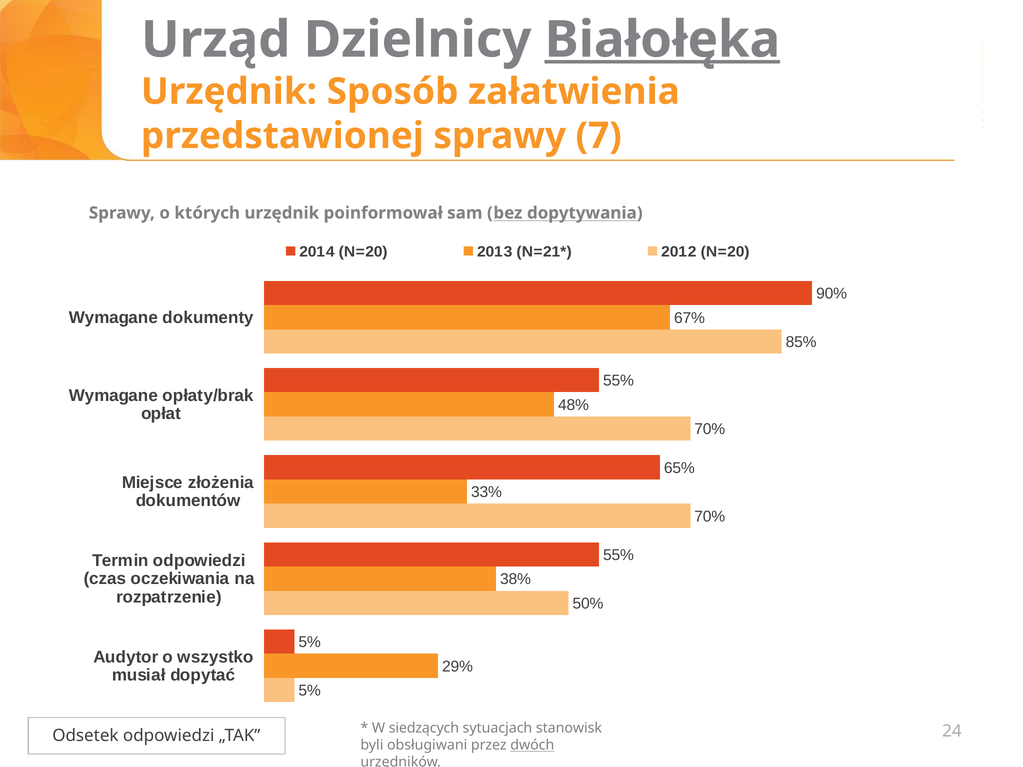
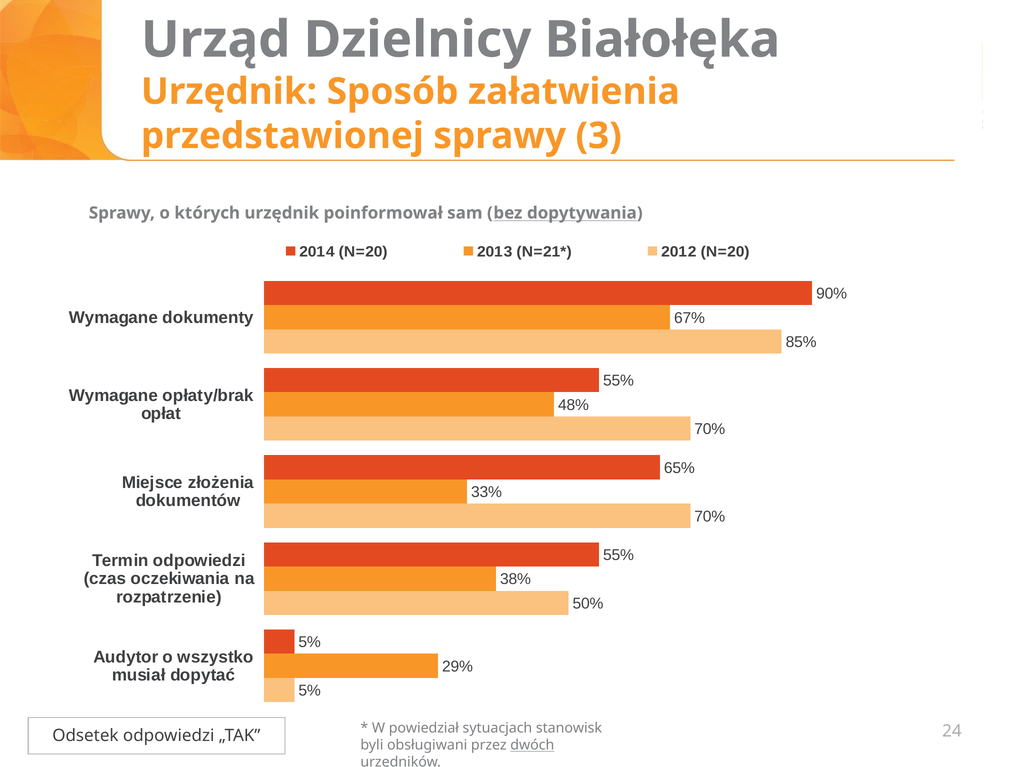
Białołęka underline: present -> none (662, 40)
7: 7 -> 3 (599, 136)
siedzących: siedzących -> powiedział (424, 728)
